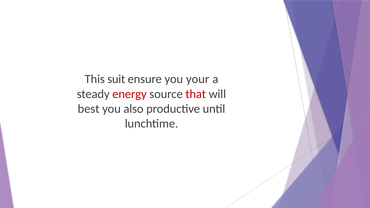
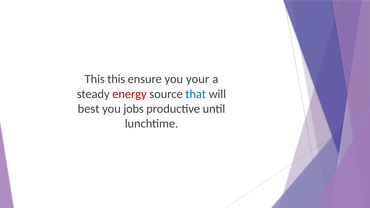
This suit: suit -> this (116, 79)
that colour: red -> blue (196, 94)
also: also -> jobs (134, 109)
